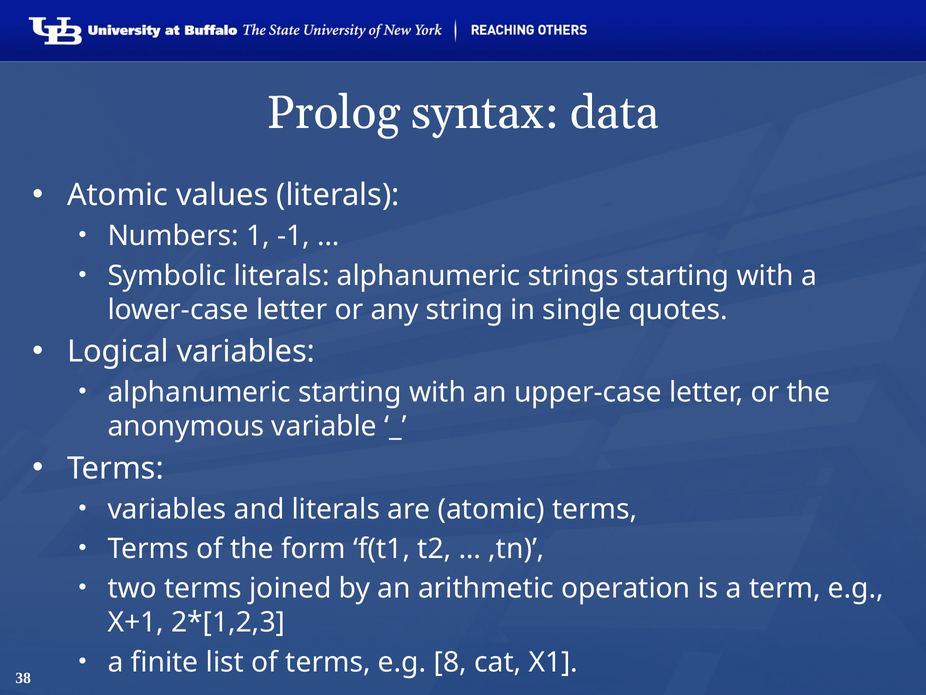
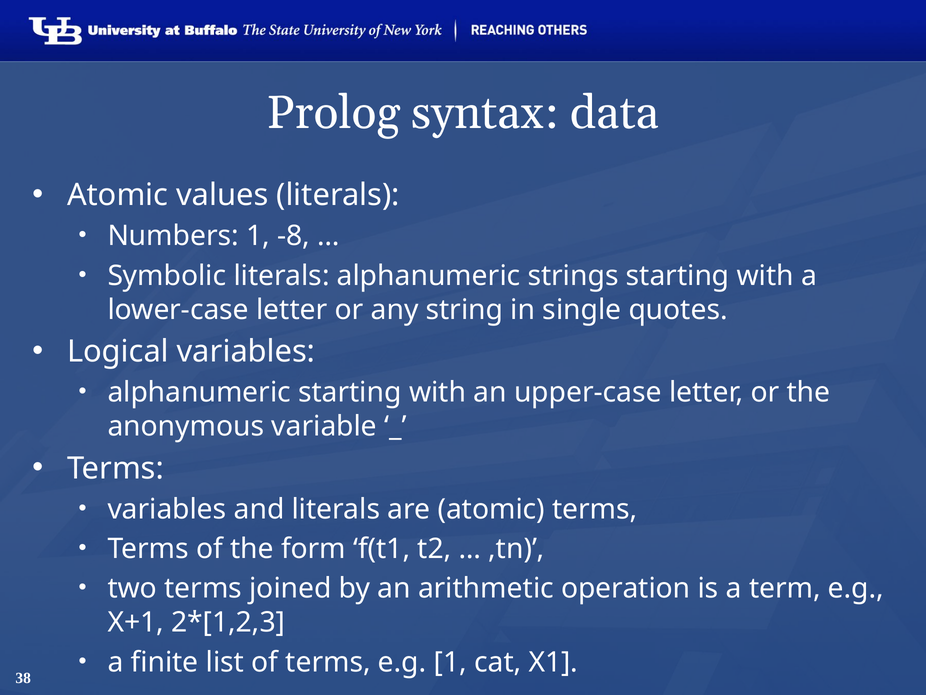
-1: -1 -> -8 (294, 236)
e.g 8: 8 -> 1 (450, 662)
